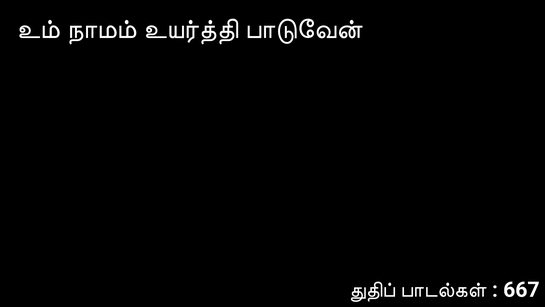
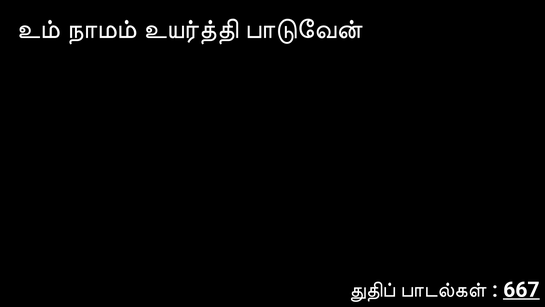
667 underline: none -> present (521, 289)
